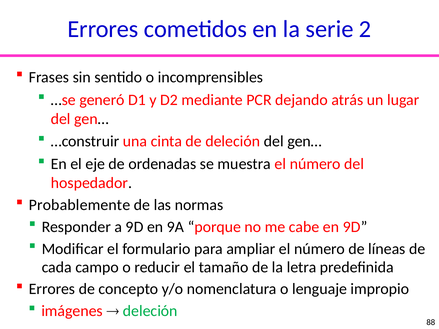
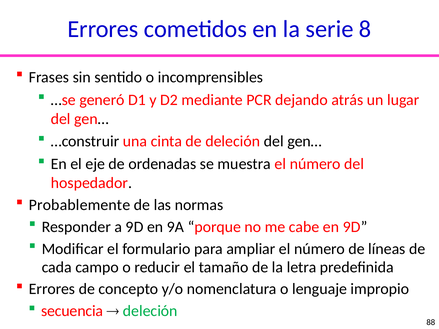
2: 2 -> 8 (365, 29)
imágenes: imágenes -> secuencia (72, 311)
